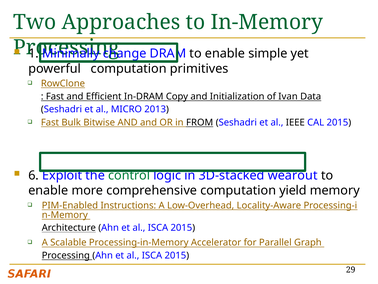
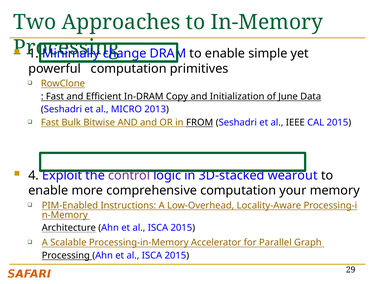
Ivan: Ivan -> June (288, 96)
6: 6 -> 4 (34, 175)
control colour: green -> purple (129, 175)
yield: yield -> your (293, 190)
